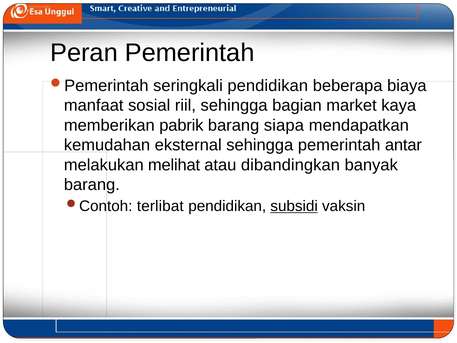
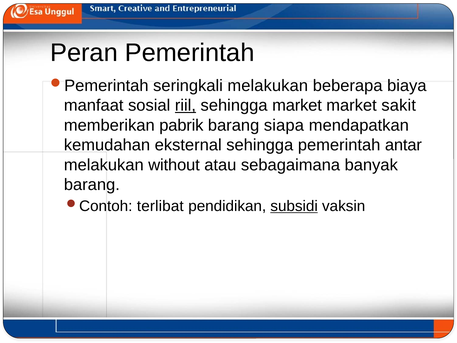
seringkali pendidikan: pendidikan -> melakukan (268, 86)
riil underline: none -> present (185, 105)
sehingga bagian: bagian -> market (297, 105)
kaya: kaya -> sakit (399, 105)
melihat: melihat -> without (174, 165)
dibandingkan: dibandingkan -> sebagaimana (291, 165)
